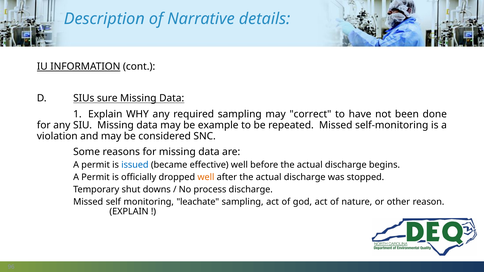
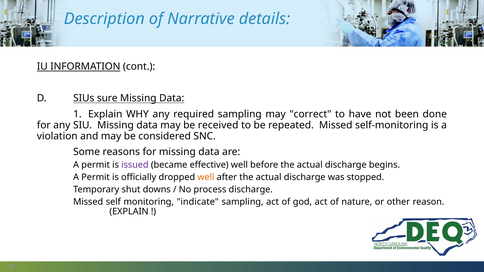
example: example -> received (218, 125)
issued colour: blue -> purple (135, 165)
leachate: leachate -> indicate (198, 202)
